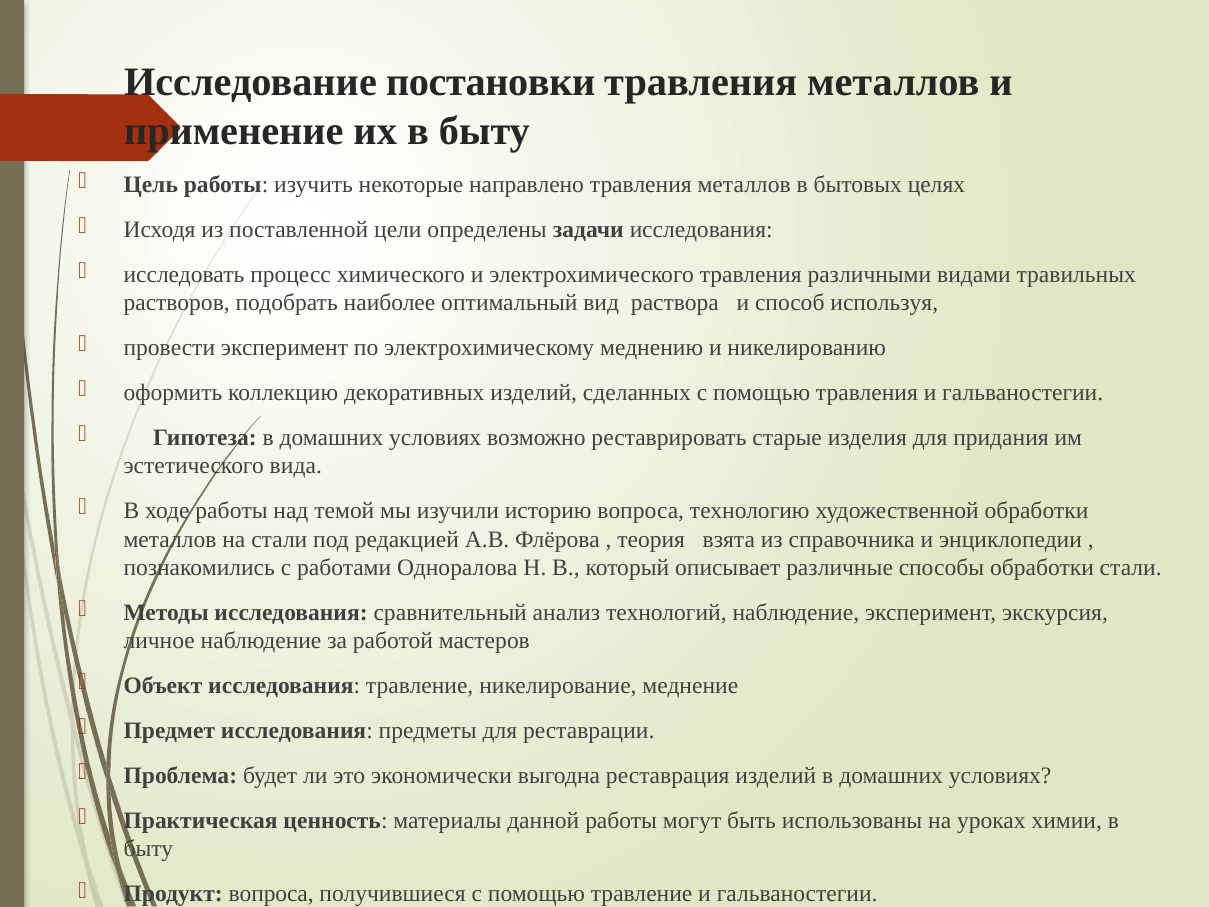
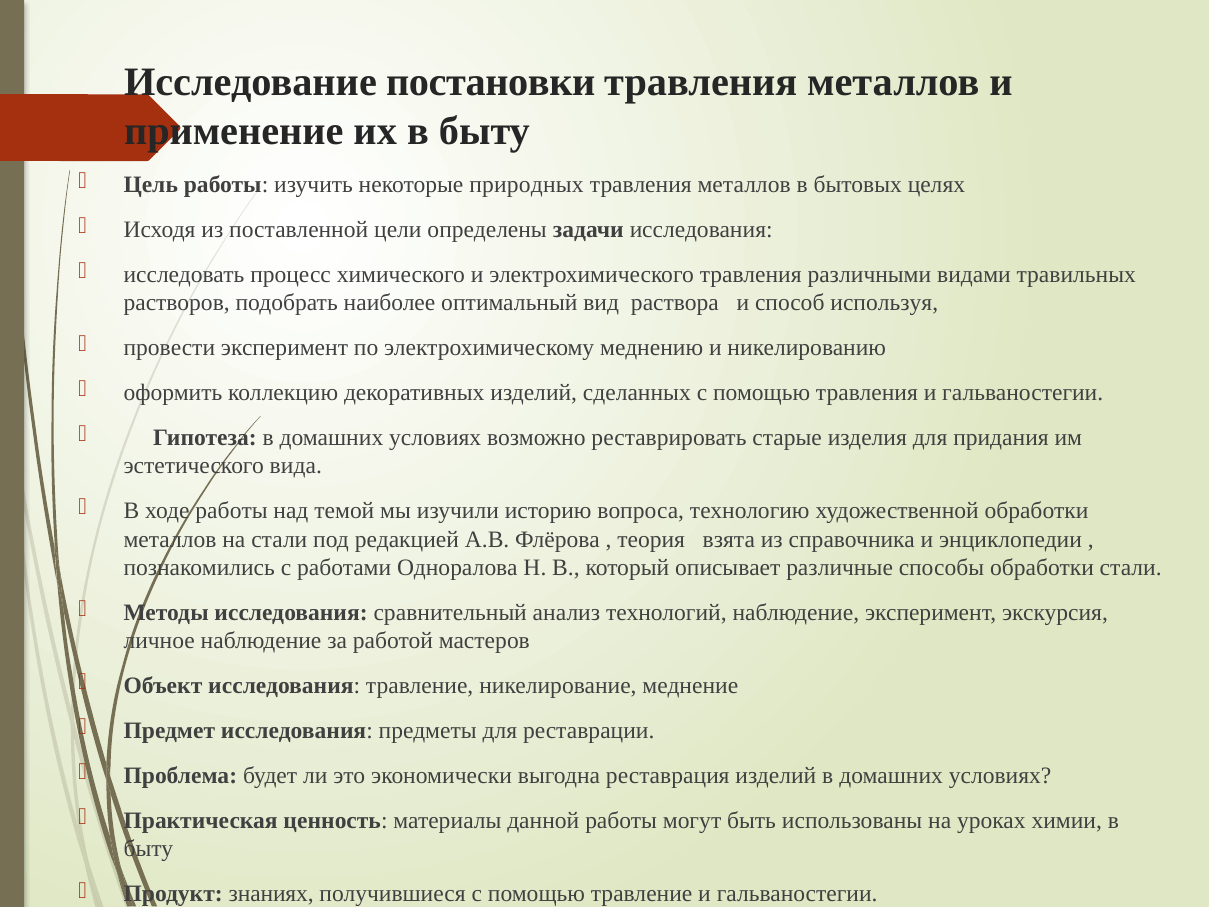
направлено: направлено -> природных (526, 184)
Продукт вопроса: вопроса -> знаниях (271, 894)
